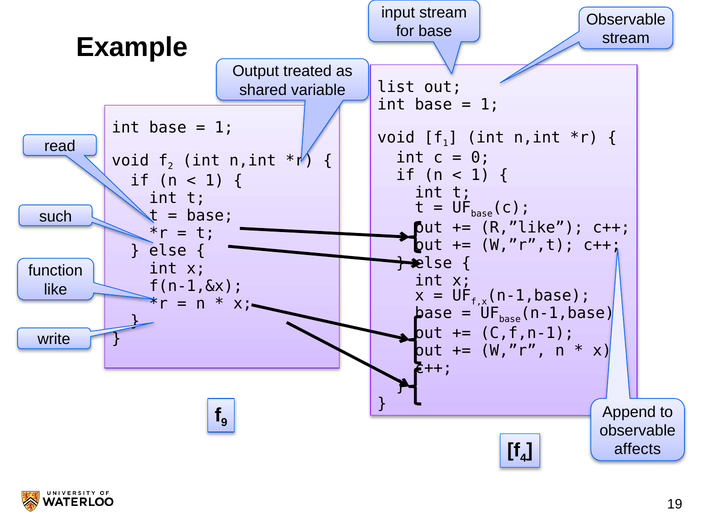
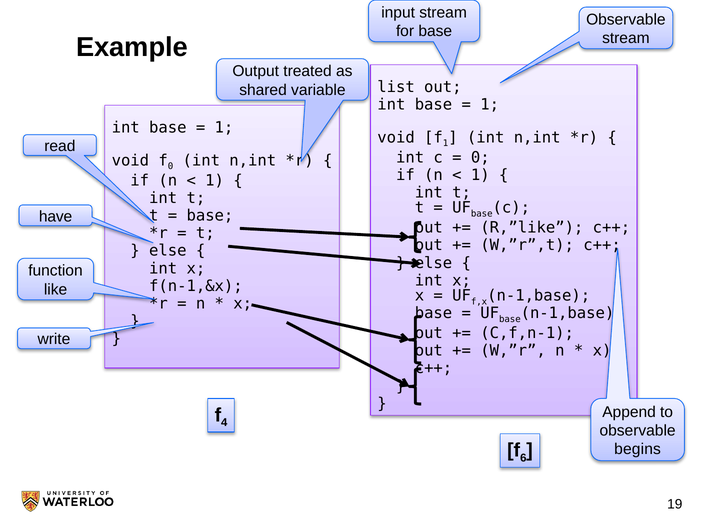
2: 2 -> 0 (171, 166)
such: such -> have (56, 216)
9: 9 -> 4 (224, 422)
4: 4 -> 6 (523, 457)
affects: affects -> begins (638, 449)
